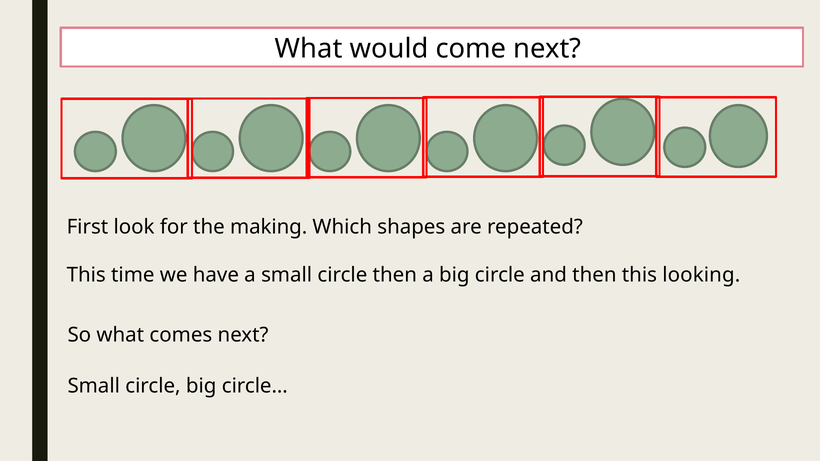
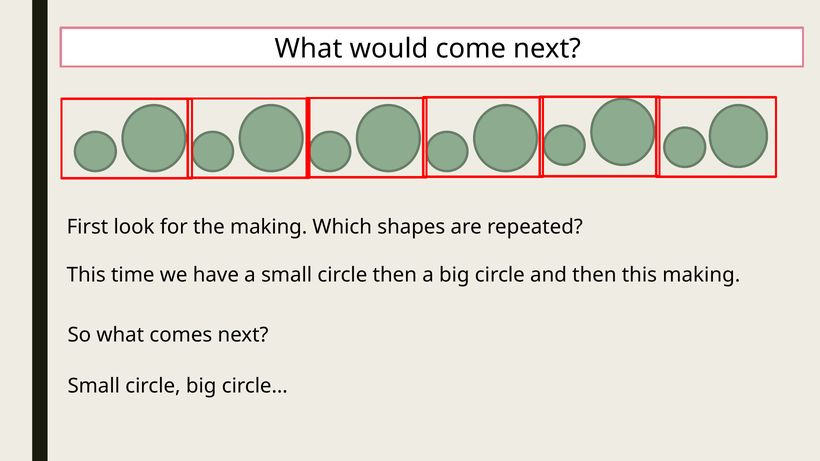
this looking: looking -> making (701, 275)
